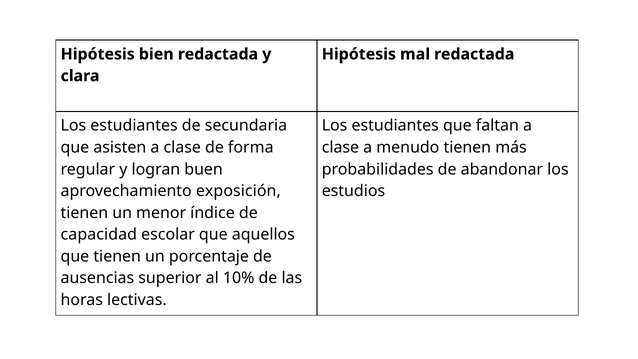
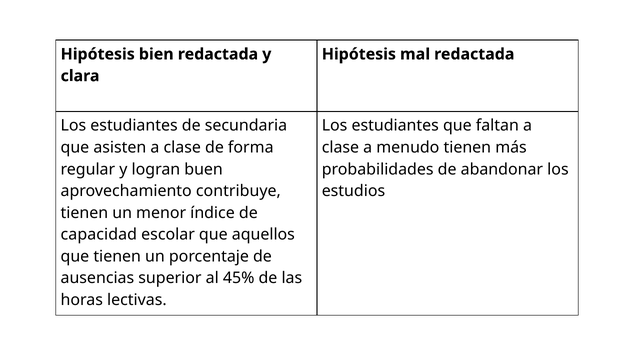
exposición: exposición -> contribuye (238, 191)
10%: 10% -> 45% (239, 278)
